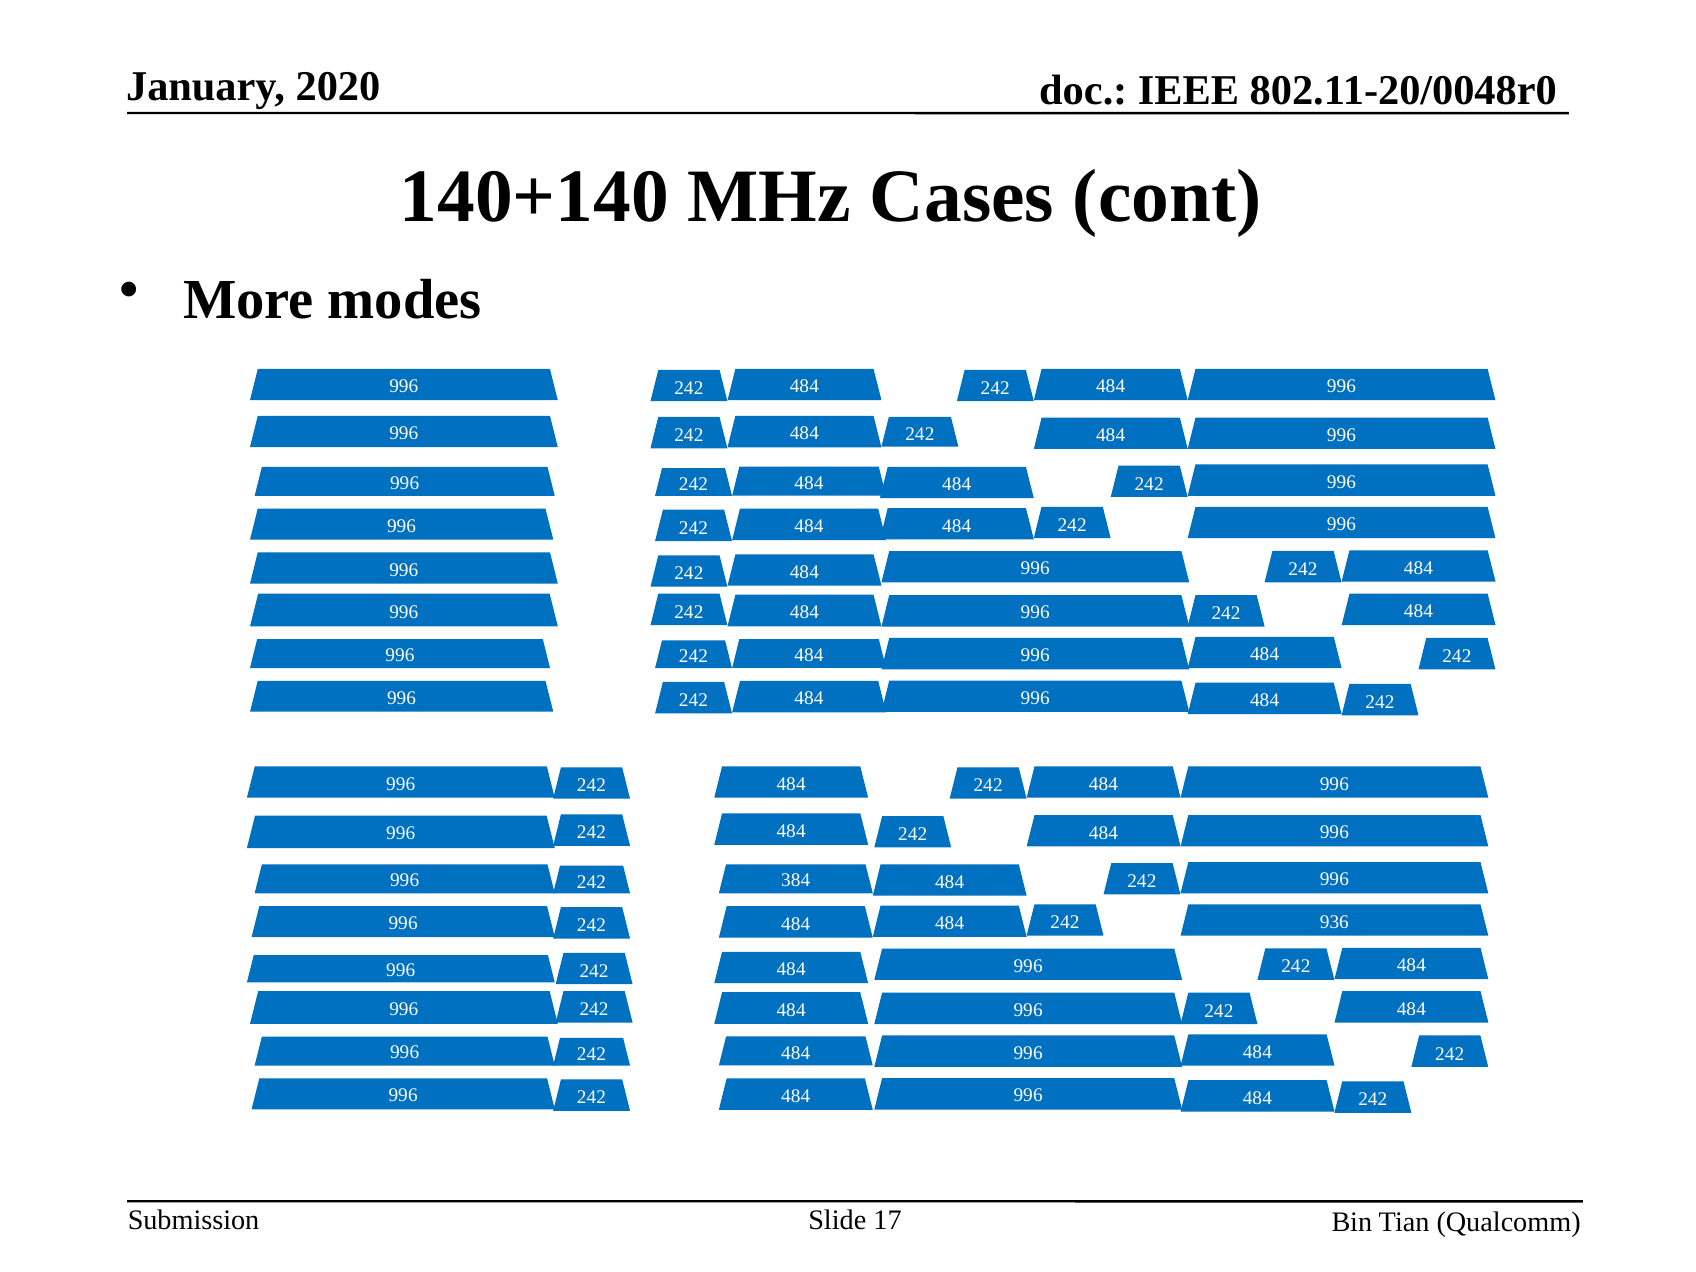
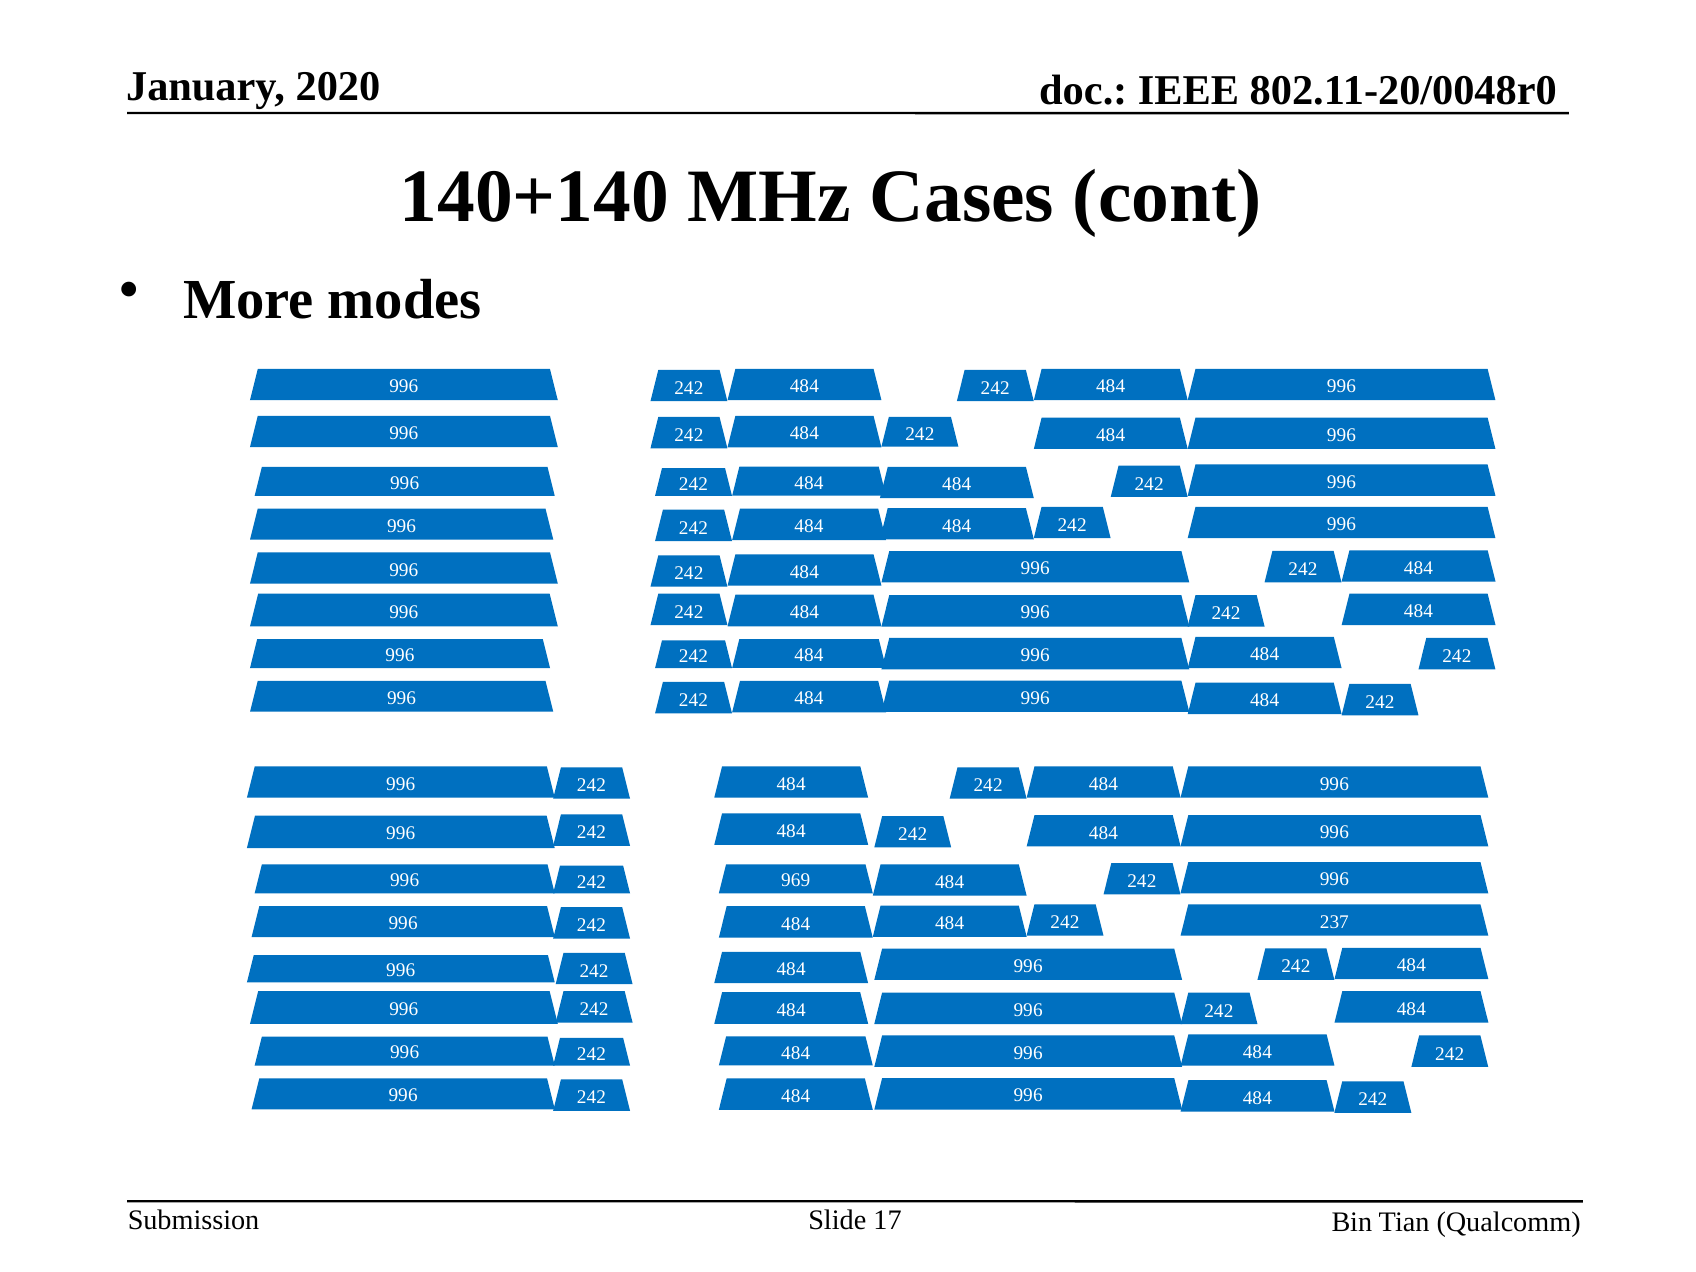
384: 384 -> 969 (796, 881)
936: 936 -> 237 (1334, 922)
